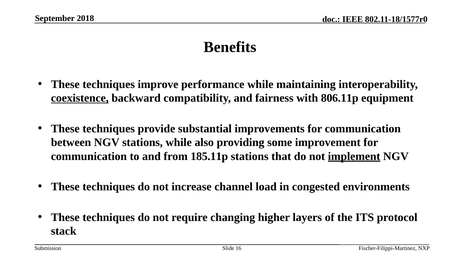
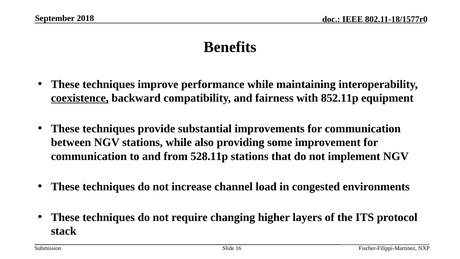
806.11p: 806.11p -> 852.11p (340, 98)
185.11p: 185.11p -> 528.11p (209, 156)
implement underline: present -> none (354, 156)
